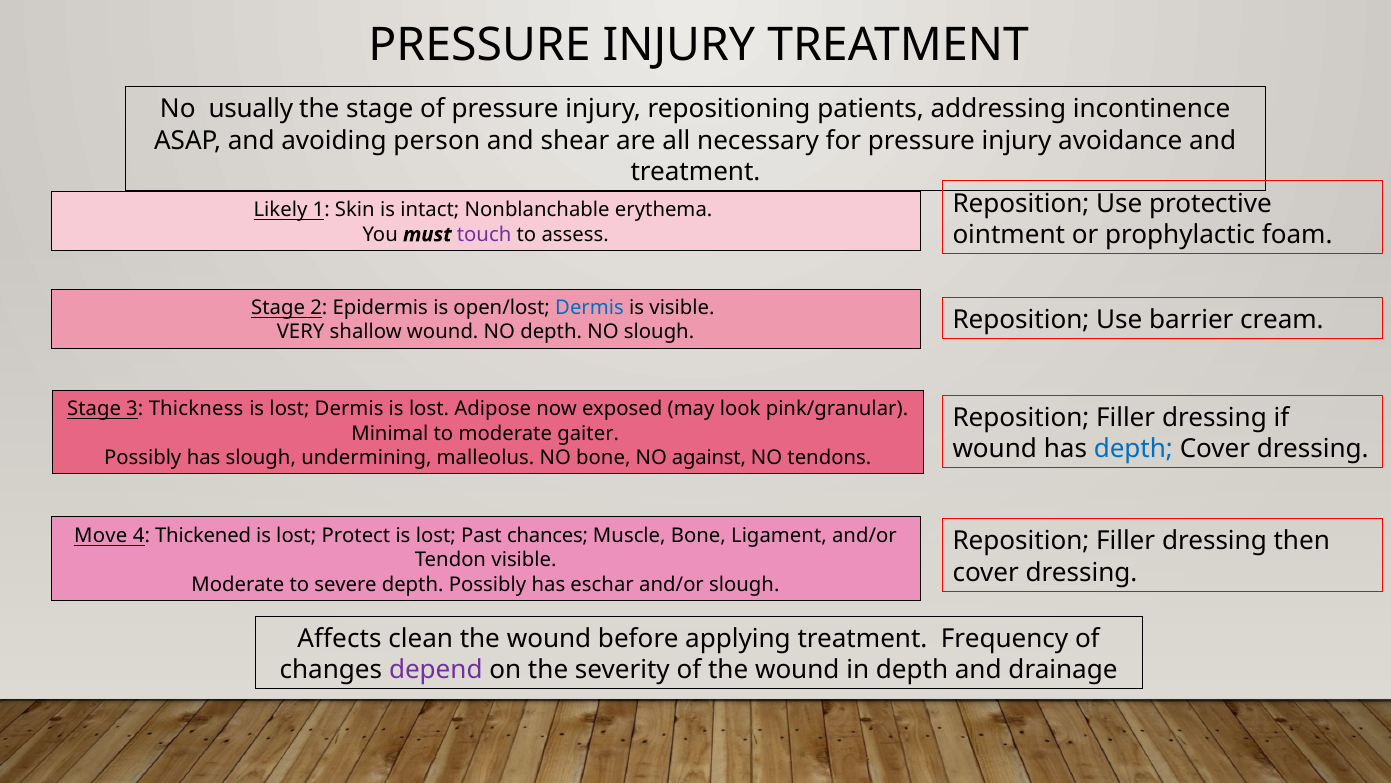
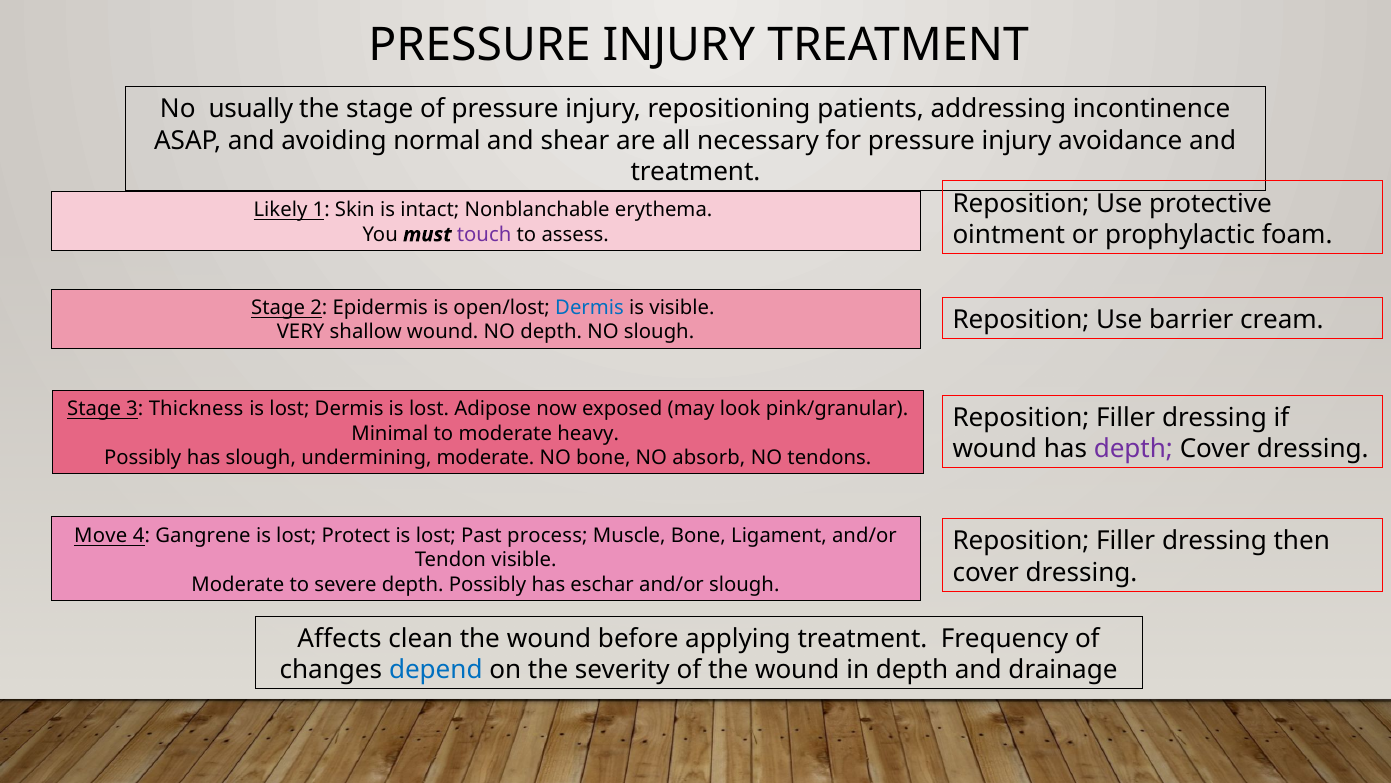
person: person -> normal (437, 140)
gaiter: gaiter -> heavy (588, 433)
depth colour: blue -> purple (1133, 449)
undermining malleolus: malleolus -> moderate (486, 458)
against: against -> absorb (709, 458)
Thickened: Thickened -> Gangrene (203, 535)
chances: chances -> process (547, 535)
depend colour: purple -> blue (436, 670)
